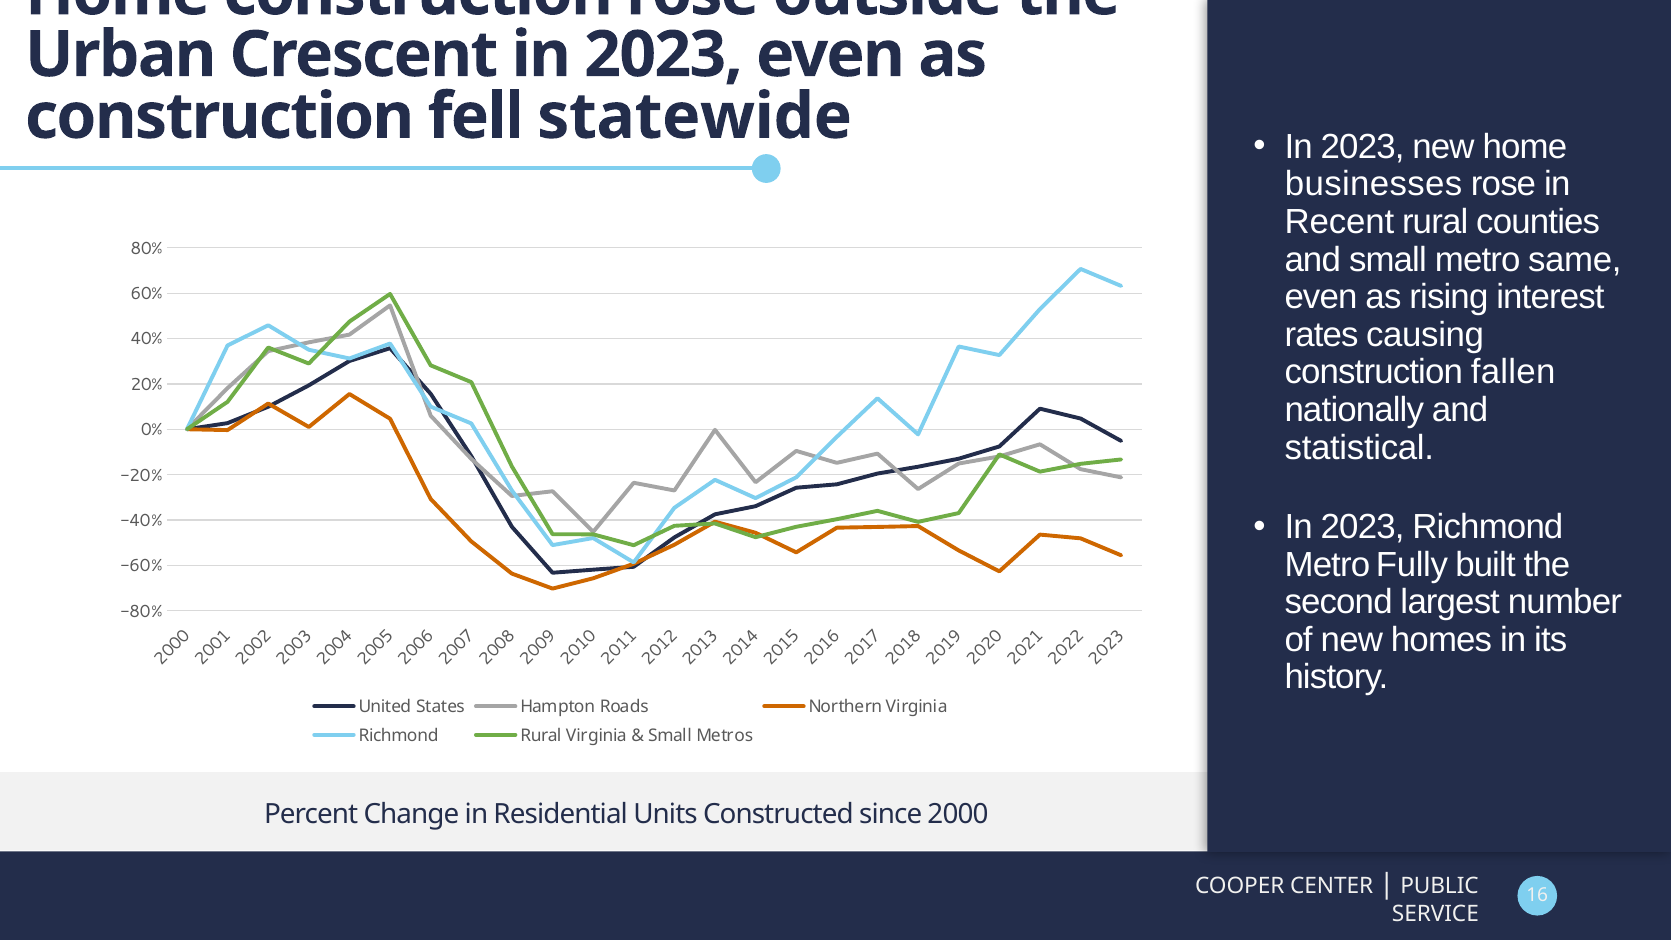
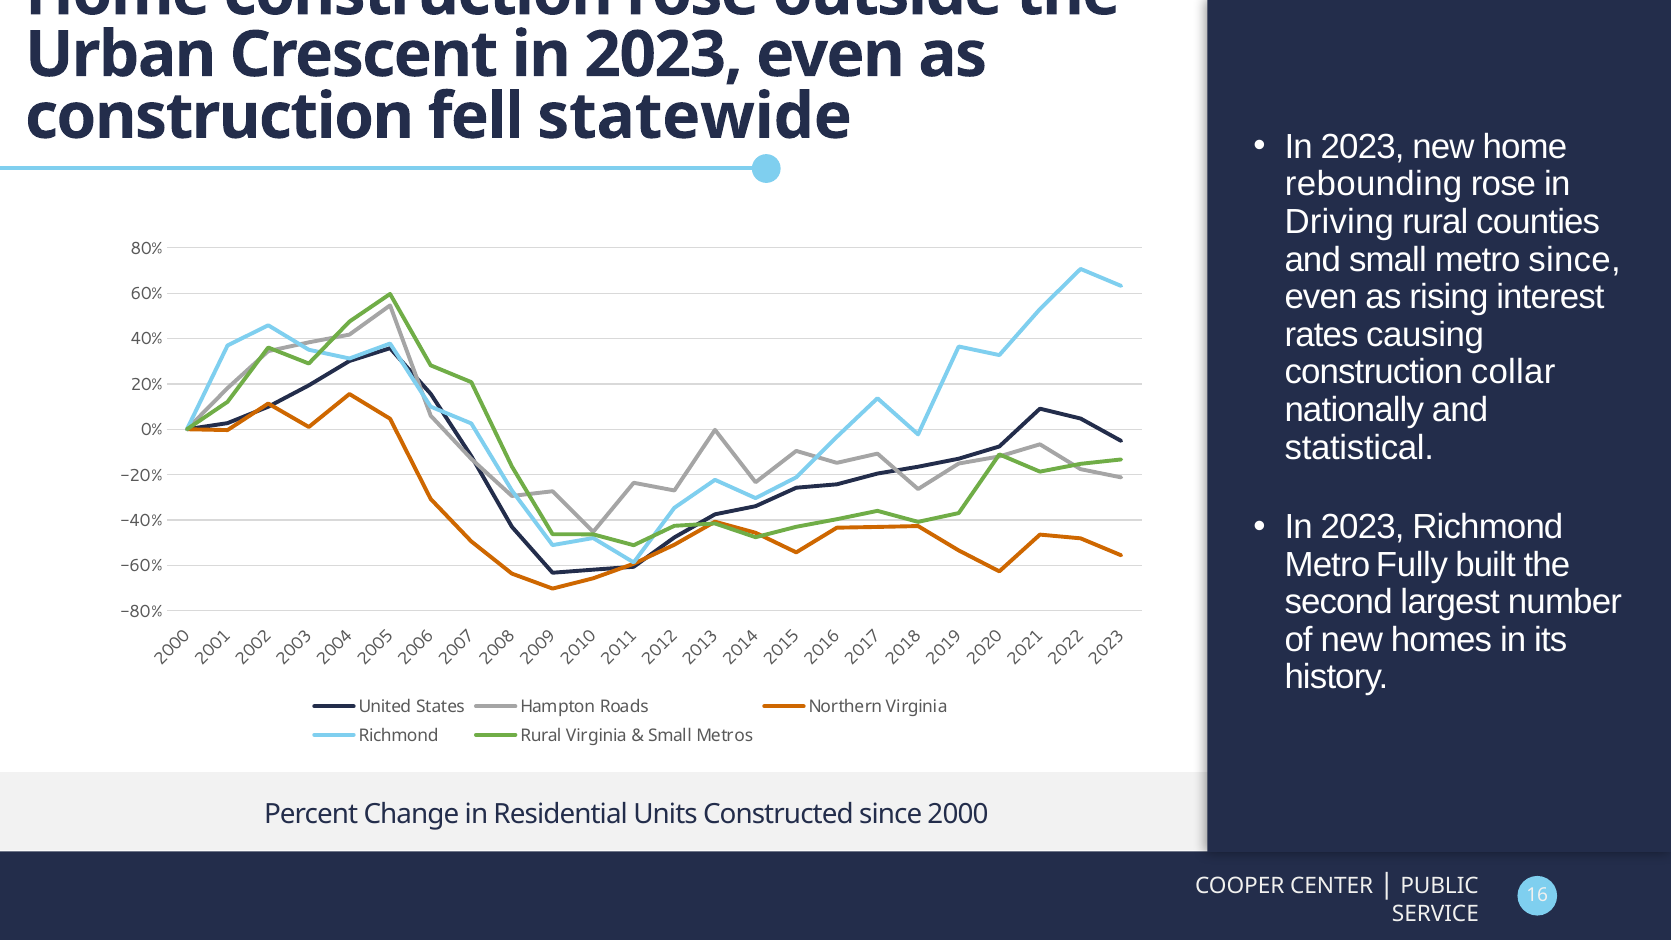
businesses: businesses -> rebounding (1374, 184)
Recent: Recent -> Driving (1339, 222)
metro same: same -> since (1575, 260)
fallen: fallen -> collar (1513, 372)
